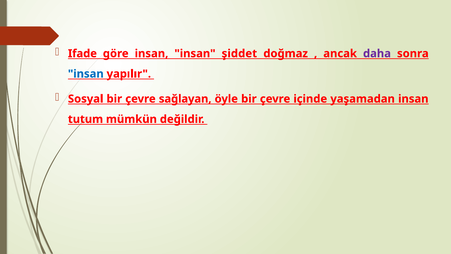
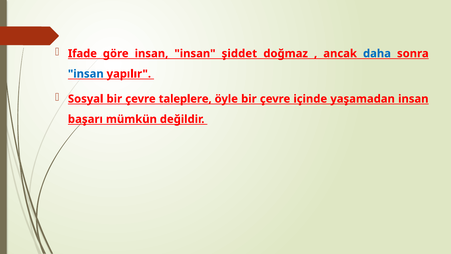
daha colour: purple -> blue (377, 53)
sağlayan: sağlayan -> taleplere (185, 99)
tutum: tutum -> başarı (85, 119)
